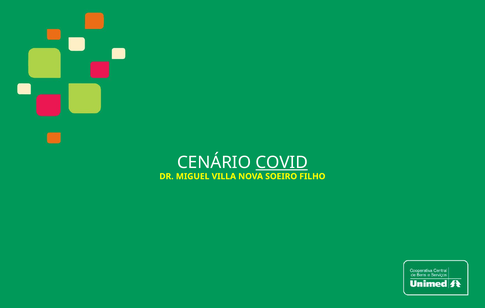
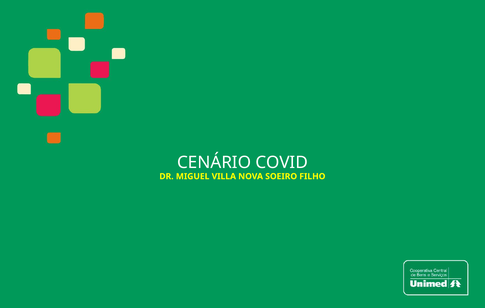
COVID underline: present -> none (282, 162)
